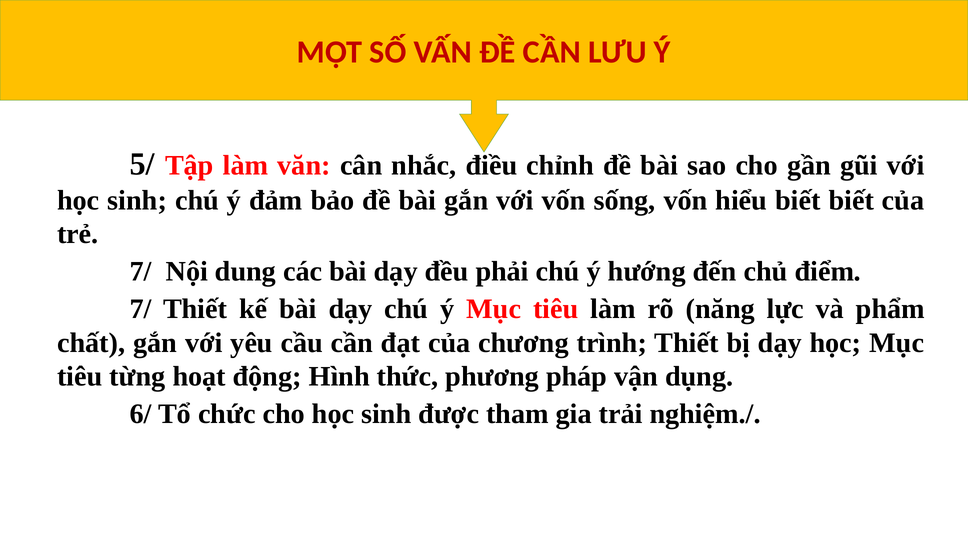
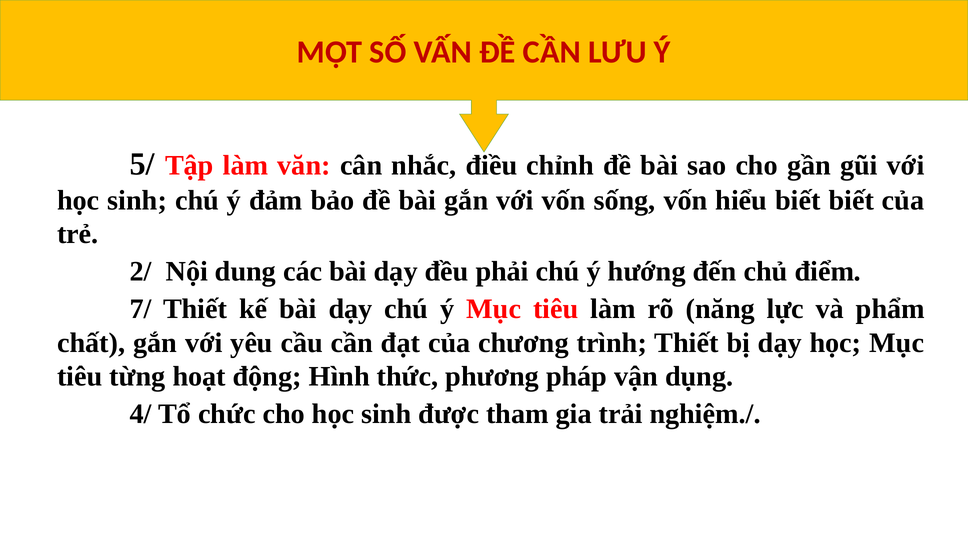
7/: 7/ -> 2/ (141, 272)
6/: 6/ -> 4/ (141, 414)
